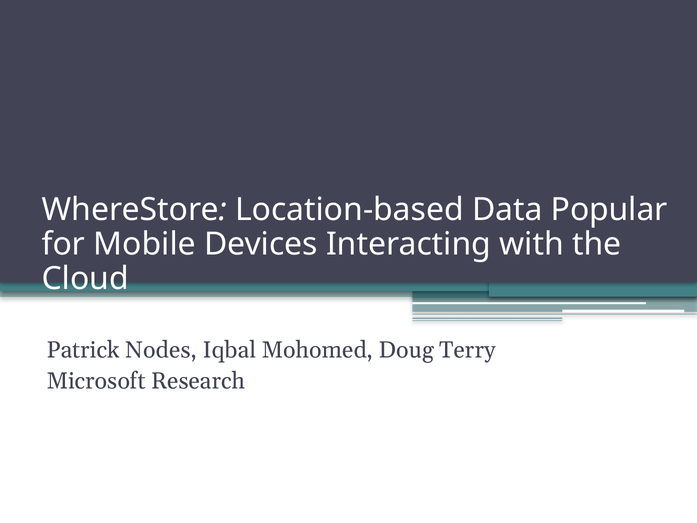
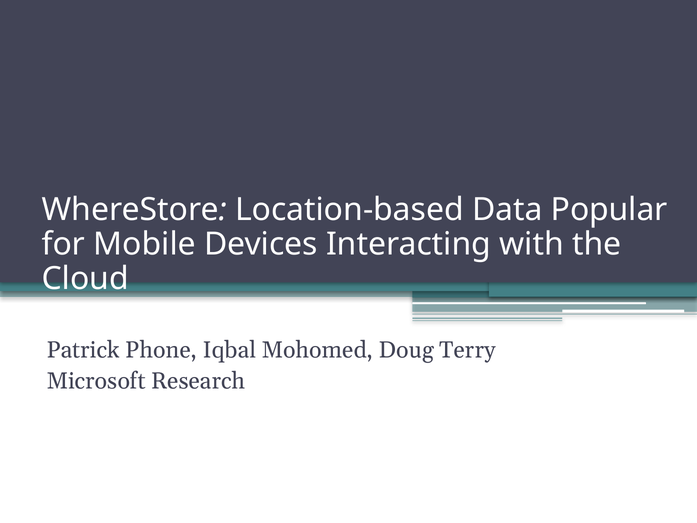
Nodes: Nodes -> Phone (161, 350)
